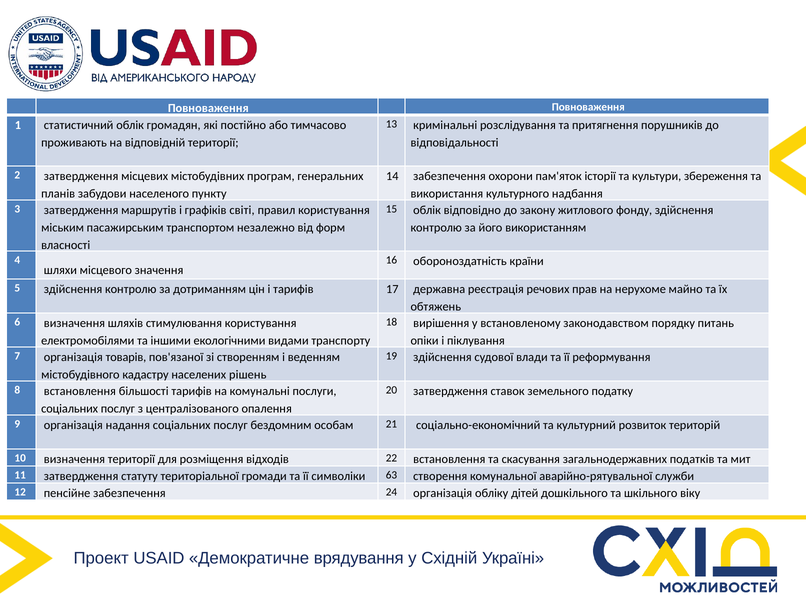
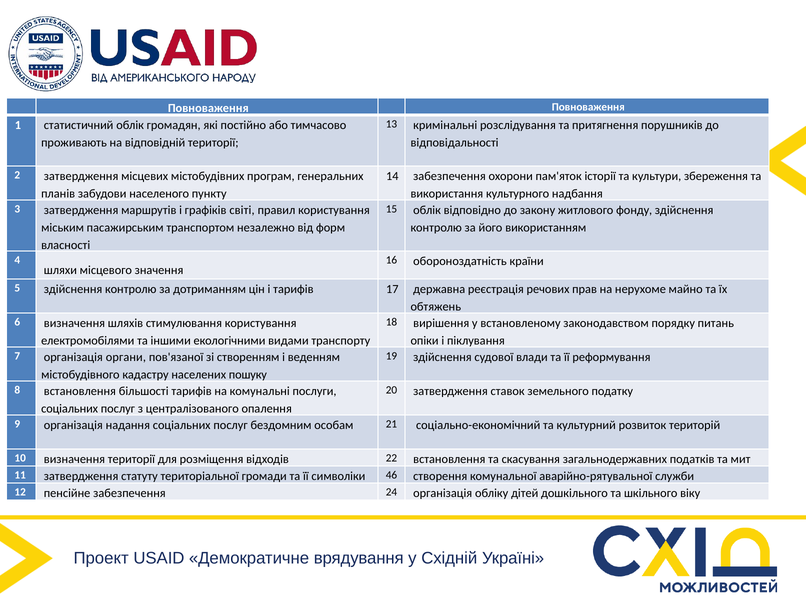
товарів: товарів -> органи (126, 357)
рішень: рішень -> пошуку (248, 374)
63: 63 -> 46 (391, 475)
